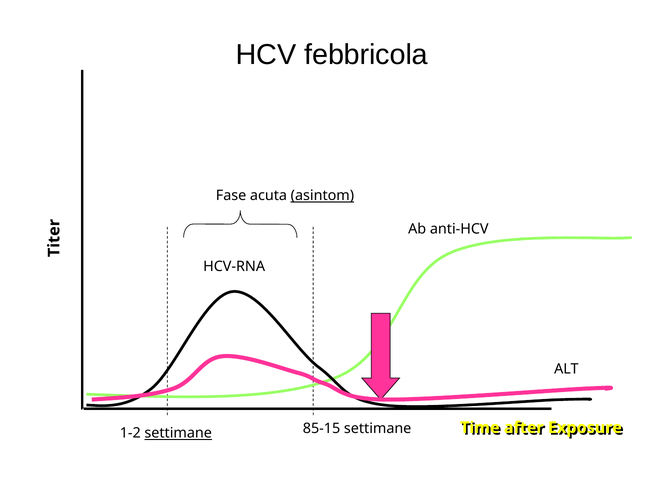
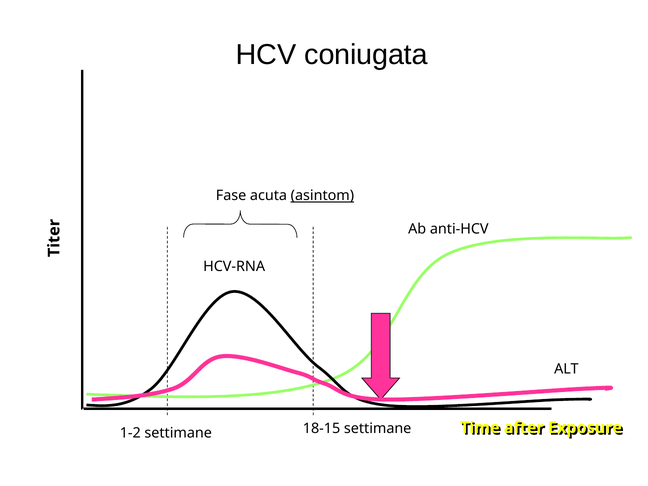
febbricola: febbricola -> coniugata (366, 55)
85-15: 85-15 -> 18-15 (322, 429)
settimane underline: present -> none (178, 433)
